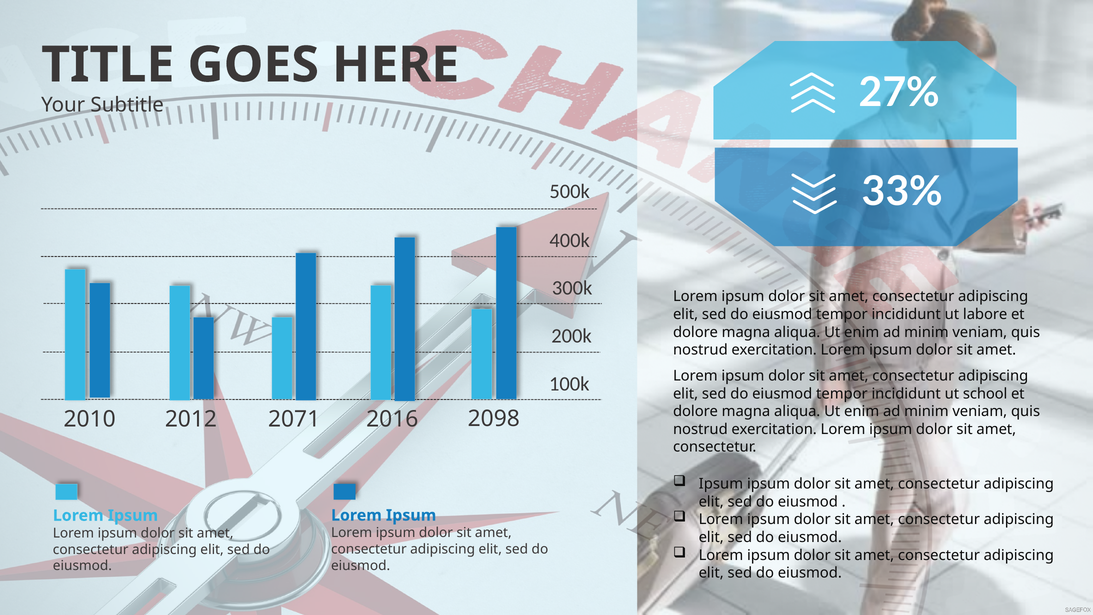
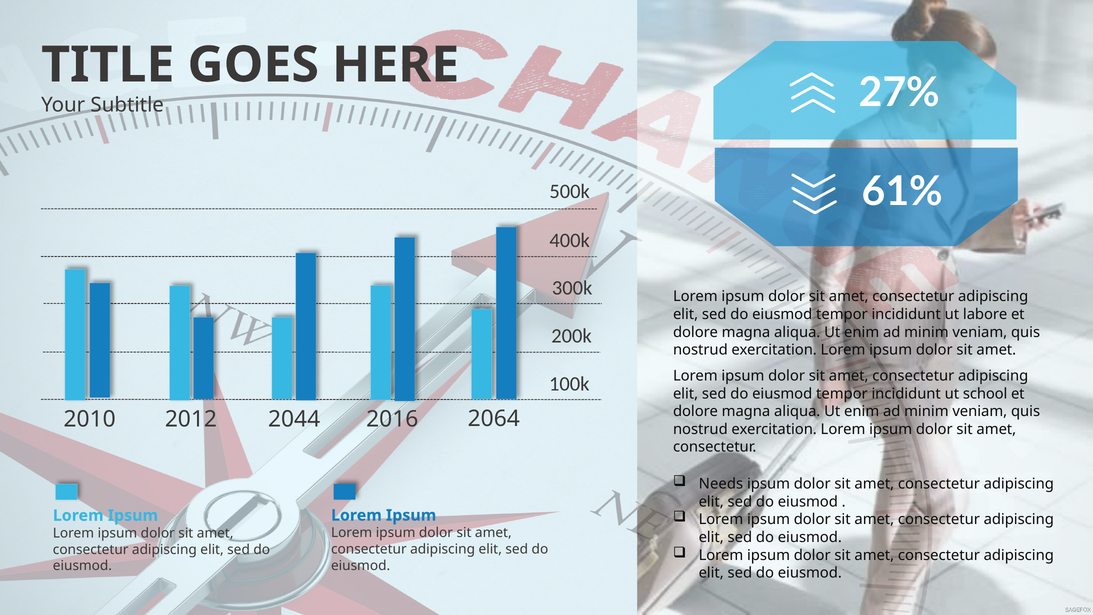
33%: 33% -> 61% (902, 192)
2071: 2071 -> 2044 (294, 419)
2098: 2098 -> 2064 (494, 419)
Ipsum: Ipsum -> Needs (721, 484)
